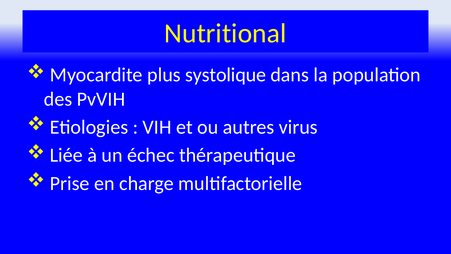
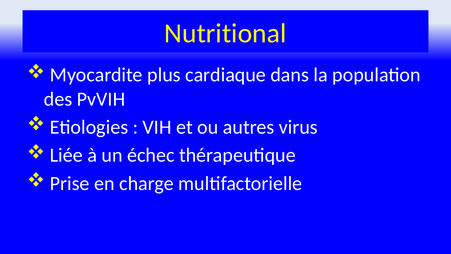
systolique: systolique -> cardiaque (226, 75)
